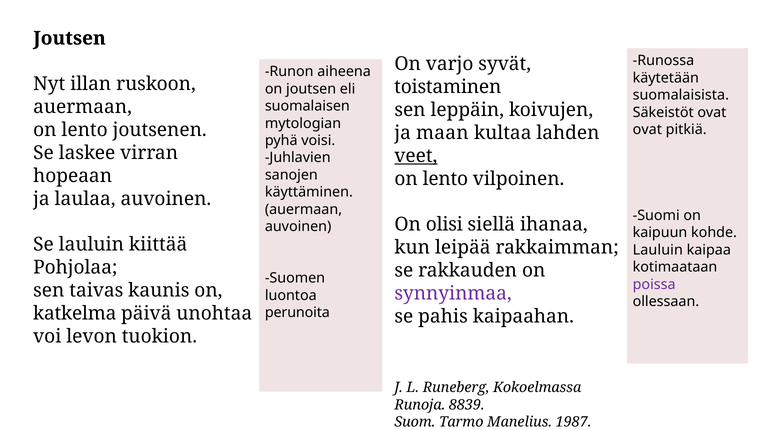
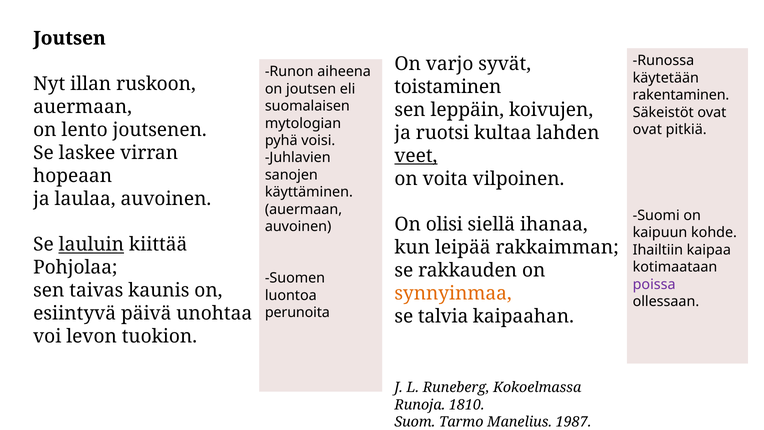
suomalaisista: suomalaisista -> rakentaminen (681, 95)
maan: maan -> ruotsi (442, 133)
lento: lento -> voita (445, 179)
lauluin underline: none -> present (91, 245)
Lauluin: Lauluin -> Ihailtiin (658, 250)
synnyinmaa colour: purple -> orange (453, 293)
katkelma: katkelma -> esiintyvä (75, 313)
pahis: pahis -> talvia (443, 316)
8839: 8839 -> 1810 (467, 405)
